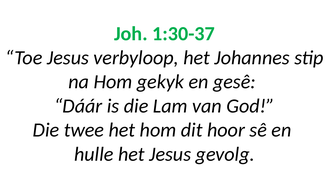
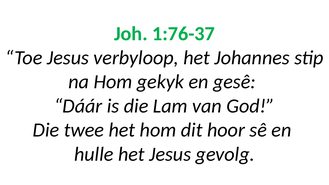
1:30-37: 1:30-37 -> 1:76-37 (183, 34)
